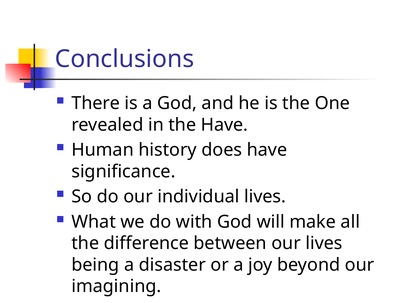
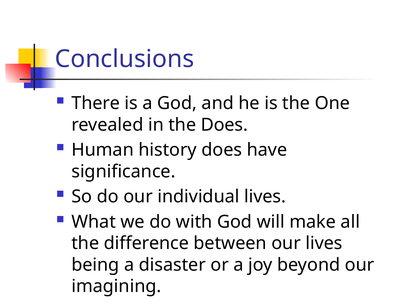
the Have: Have -> Does (224, 125)
